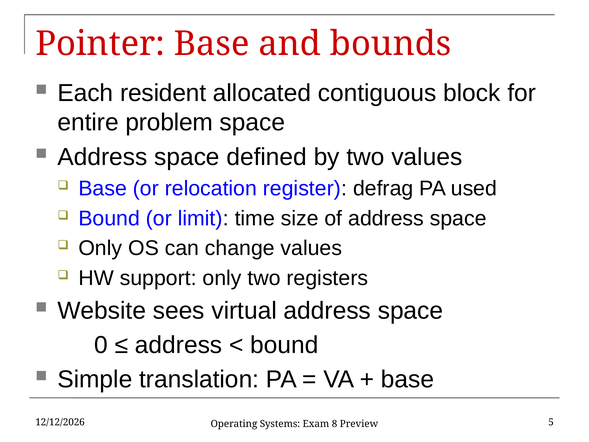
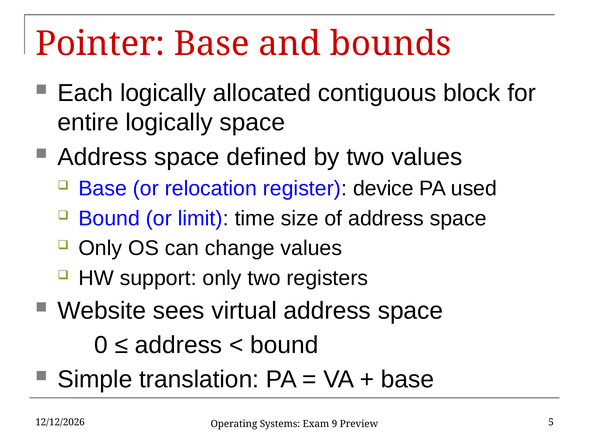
Each resident: resident -> logically (163, 93)
entire problem: problem -> logically (169, 122)
defrag: defrag -> device (383, 188)
8: 8 -> 9 (334, 424)
